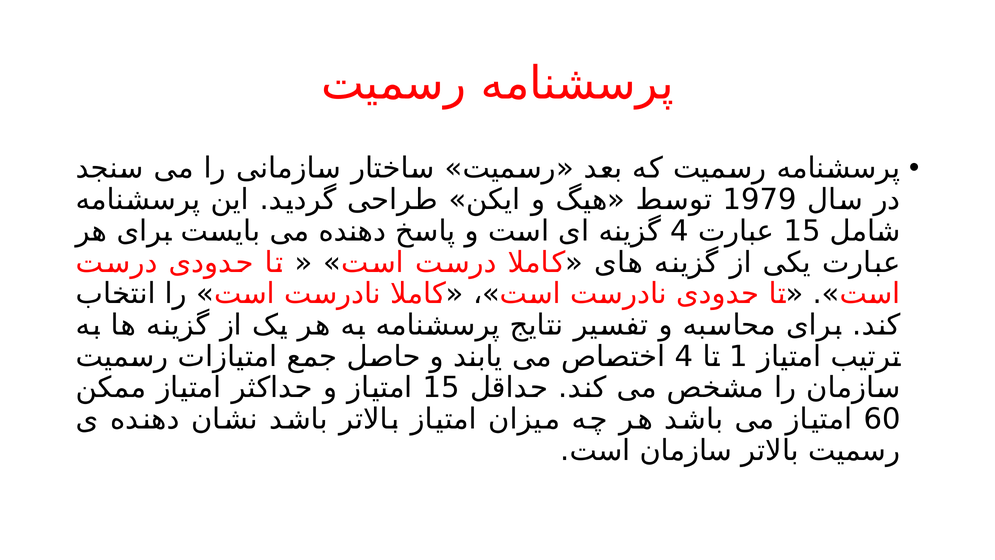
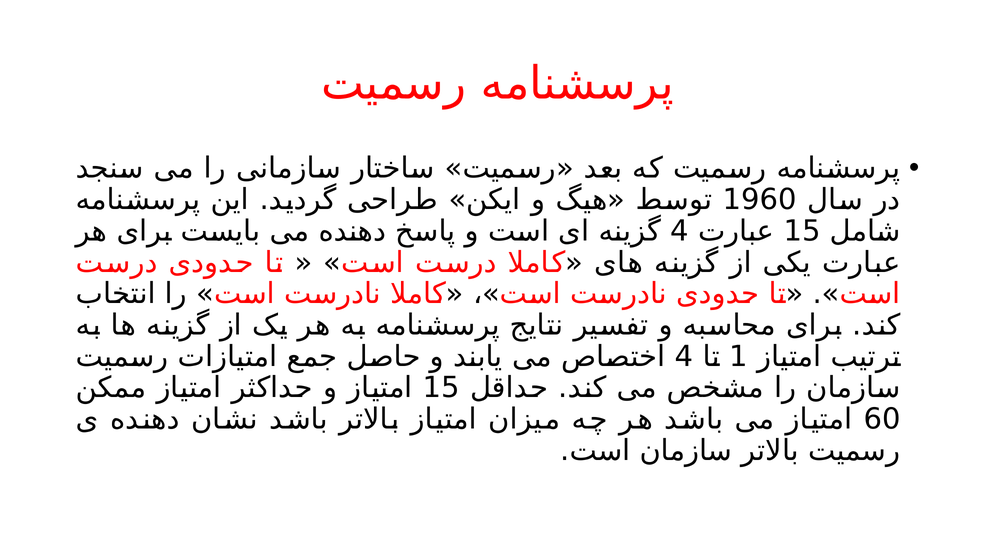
1979: 1979 -> 1960 (760, 200)
